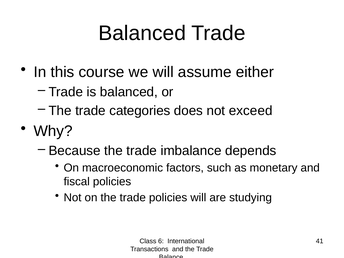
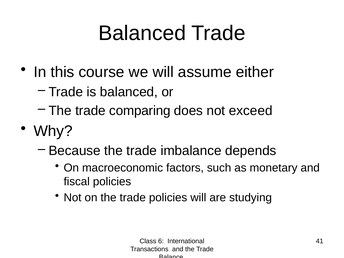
categories: categories -> comparing (140, 111)
